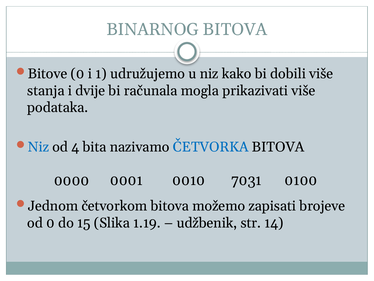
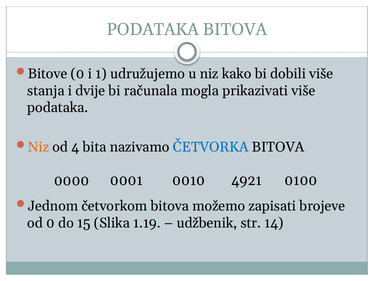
BINARNOG: BINARNOG -> PODATAKA (153, 29)
Niz colour: blue -> orange (38, 147)
7031: 7031 -> 4921 (247, 180)
